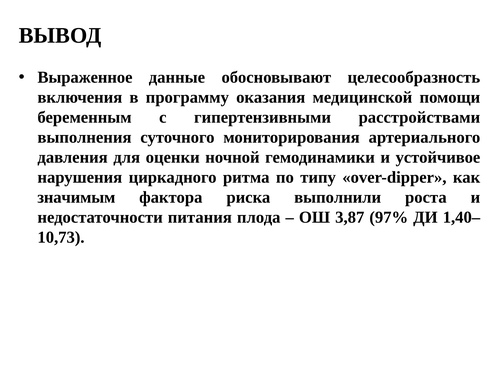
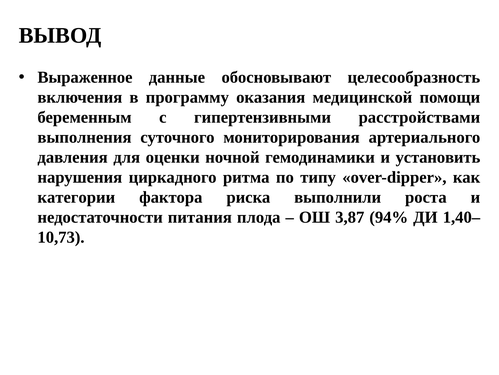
устойчивое: устойчивое -> установить (438, 157)
значимым: значимым -> категории (76, 197)
97%: 97% -> 94% (389, 217)
